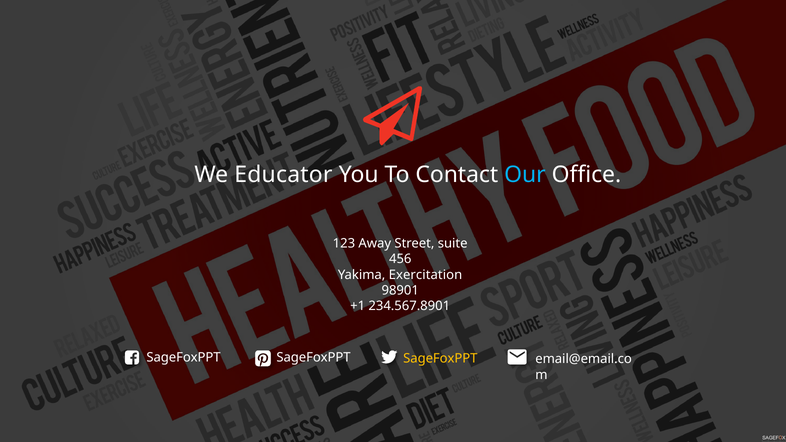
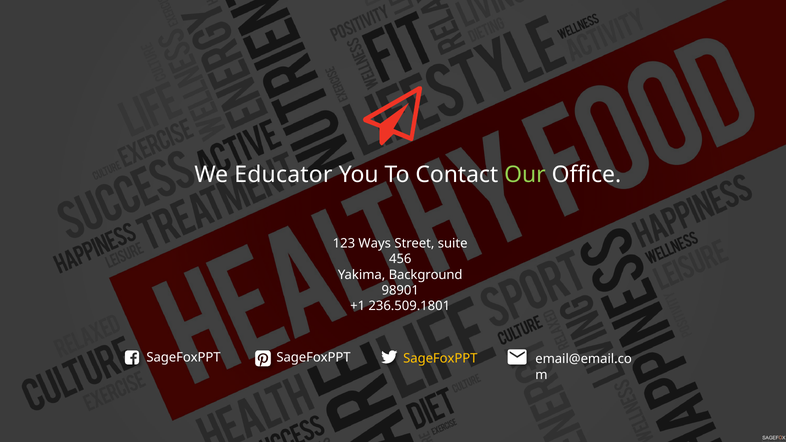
Our colour: light blue -> light green (525, 175)
Away: Away -> Ways (375, 243)
Exercitation: Exercitation -> Background (426, 275)
234.567.8901: 234.567.8901 -> 236.509.1801 (409, 306)
